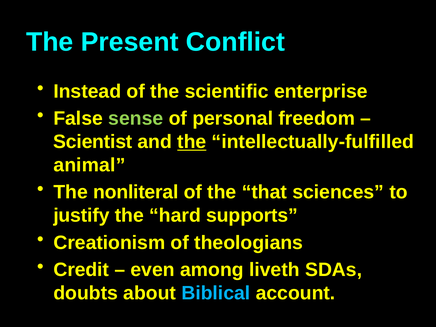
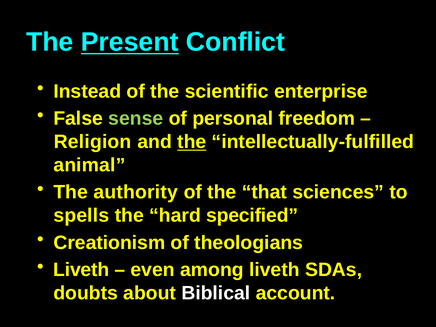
Present underline: none -> present (130, 42)
Scientist: Scientist -> Religion (93, 142)
nonliteral: nonliteral -> authority (136, 192)
justify: justify -> spells (81, 216)
supports: supports -> specified (252, 216)
Credit: Credit -> Liveth (81, 270)
Biblical colour: light blue -> white (216, 293)
